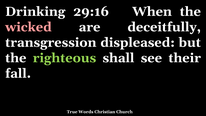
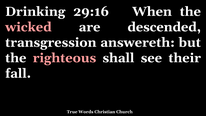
deceitfully: deceitfully -> descended (164, 27)
displeased: displeased -> answereth (138, 42)
righteous colour: light green -> pink (64, 58)
